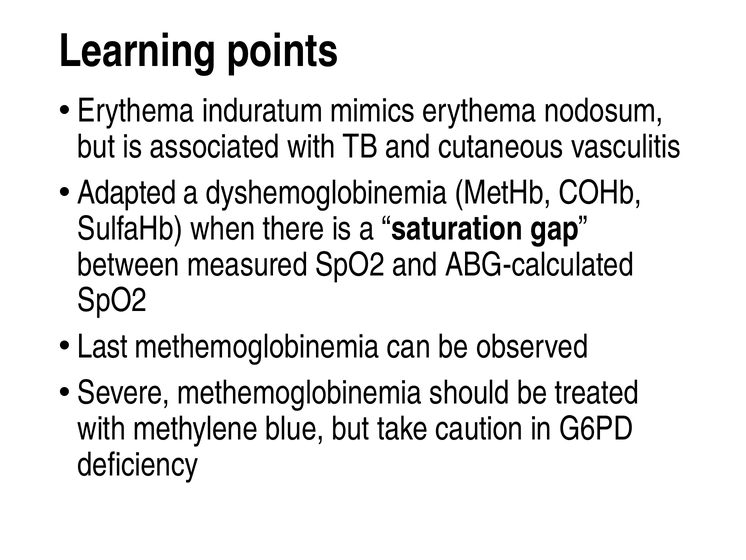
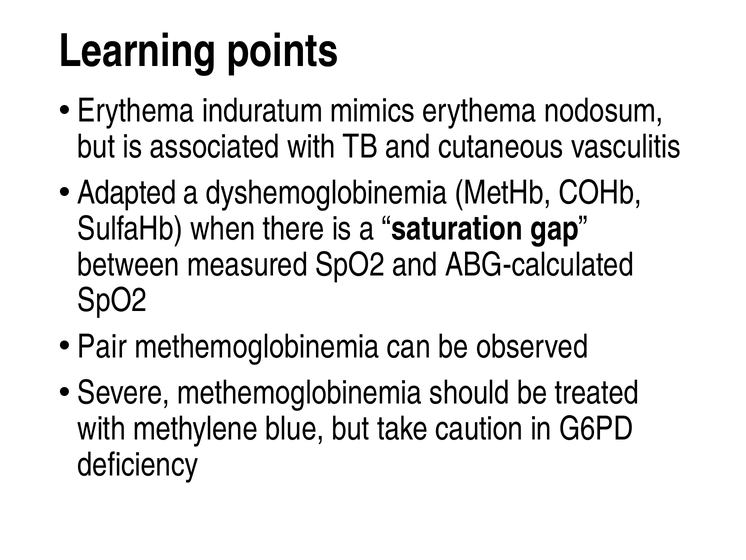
Last: Last -> Pair (102, 346)
